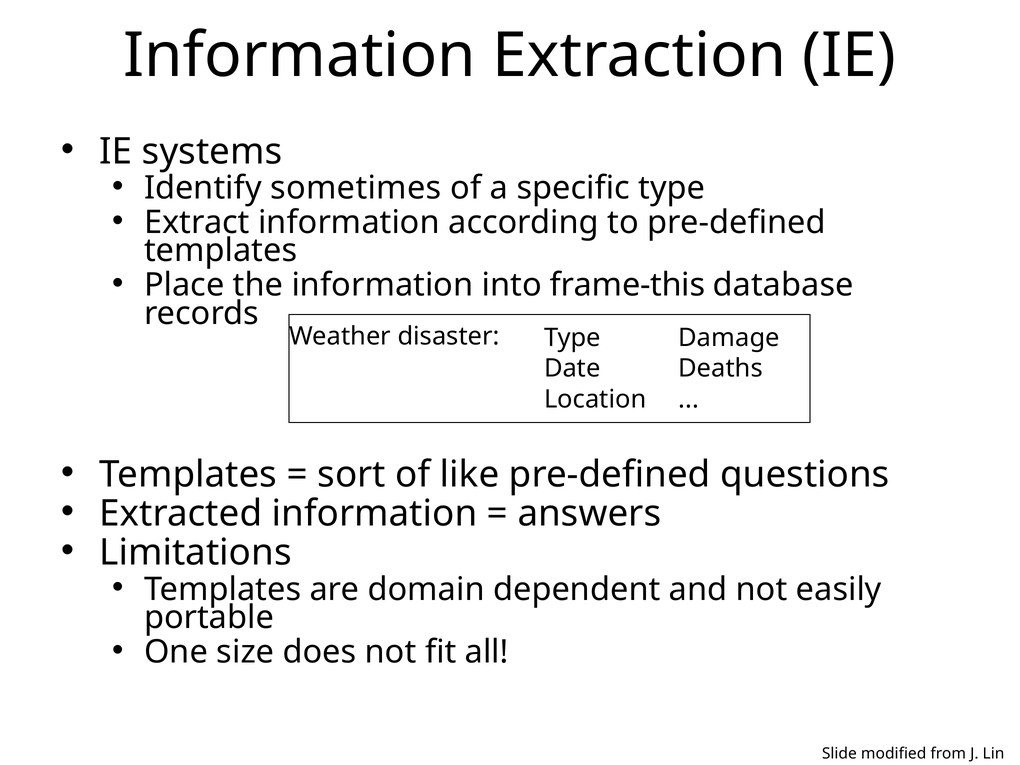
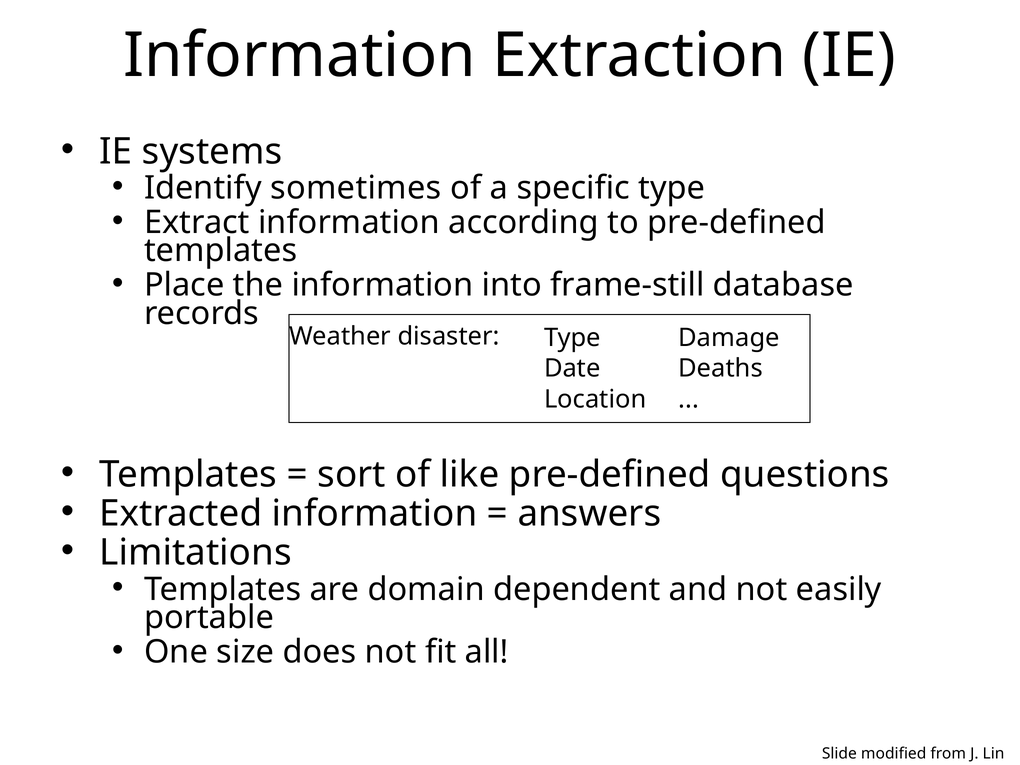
frame-this: frame-this -> frame-still (627, 285)
